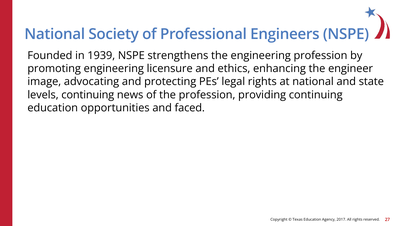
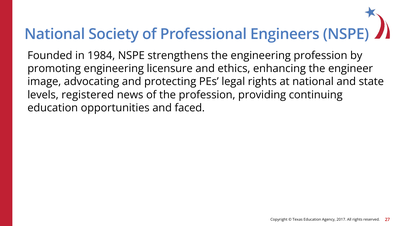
1939: 1939 -> 1984 (101, 56)
levels continuing: continuing -> registered (88, 95)
